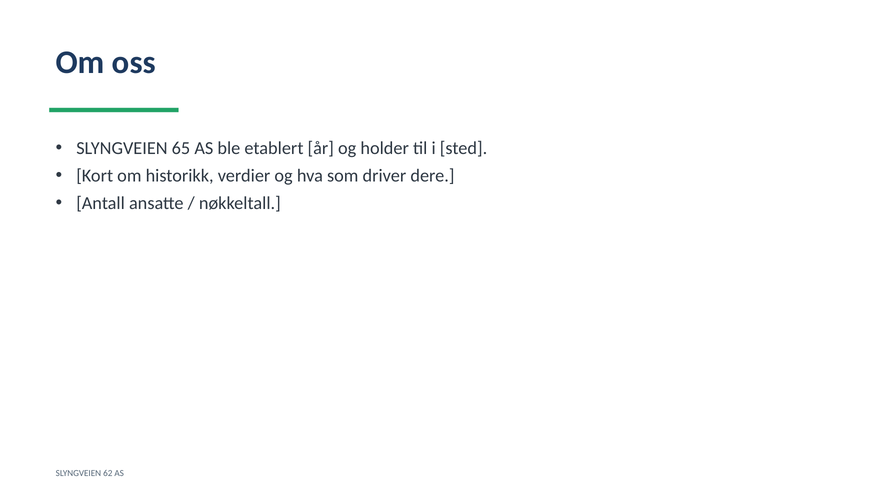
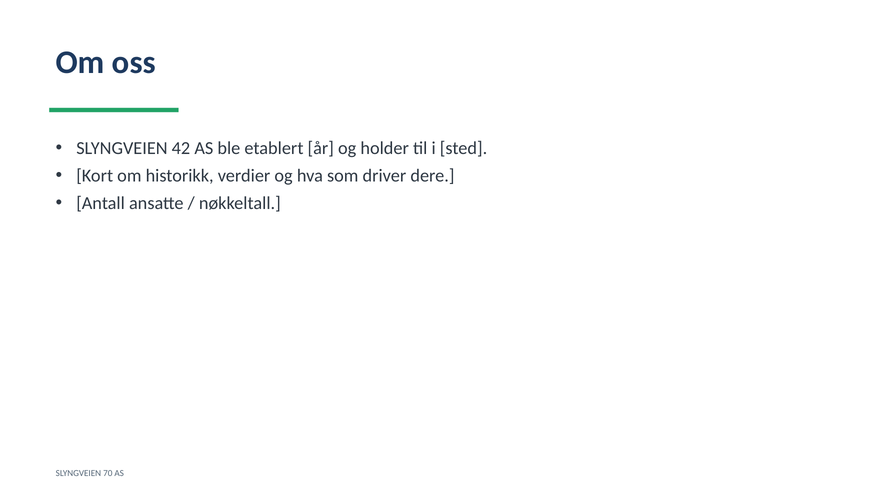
65: 65 -> 42 (181, 148)
62: 62 -> 70 (108, 473)
